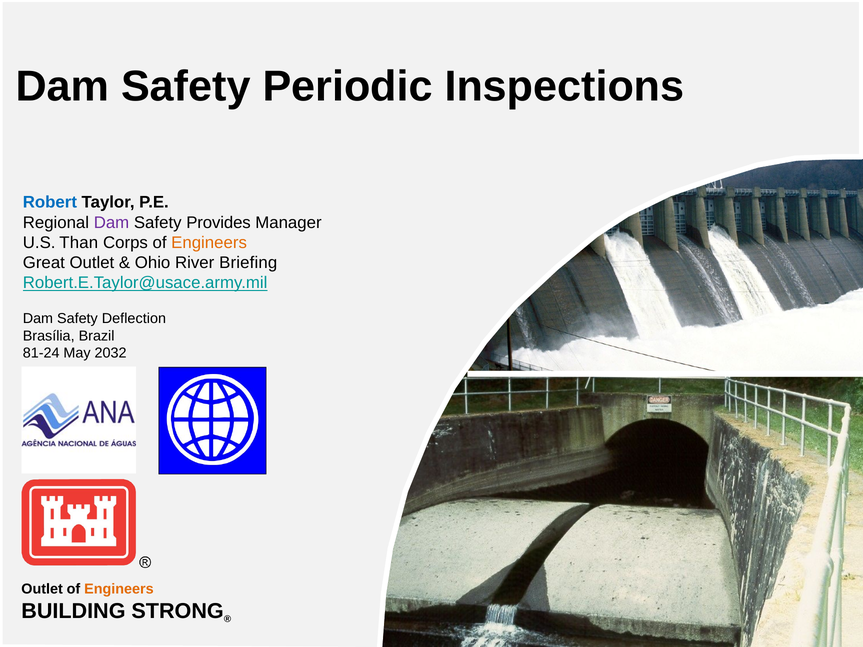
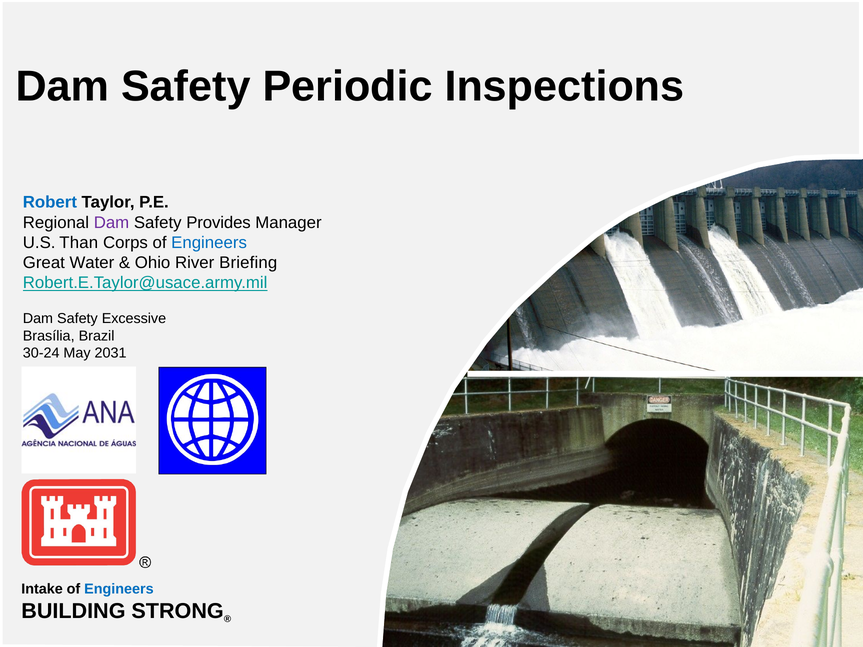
Engineers colour: orange -> blue (209, 243)
Great Outlet: Outlet -> Water (92, 263)
Deflection: Deflection -> Excessive (134, 319)
81-24: 81-24 -> 30-24 (41, 353)
2032: 2032 -> 2031 (111, 353)
Outlet: Outlet -> Intake (42, 589)
Engineers colour: orange -> blue (119, 589)
